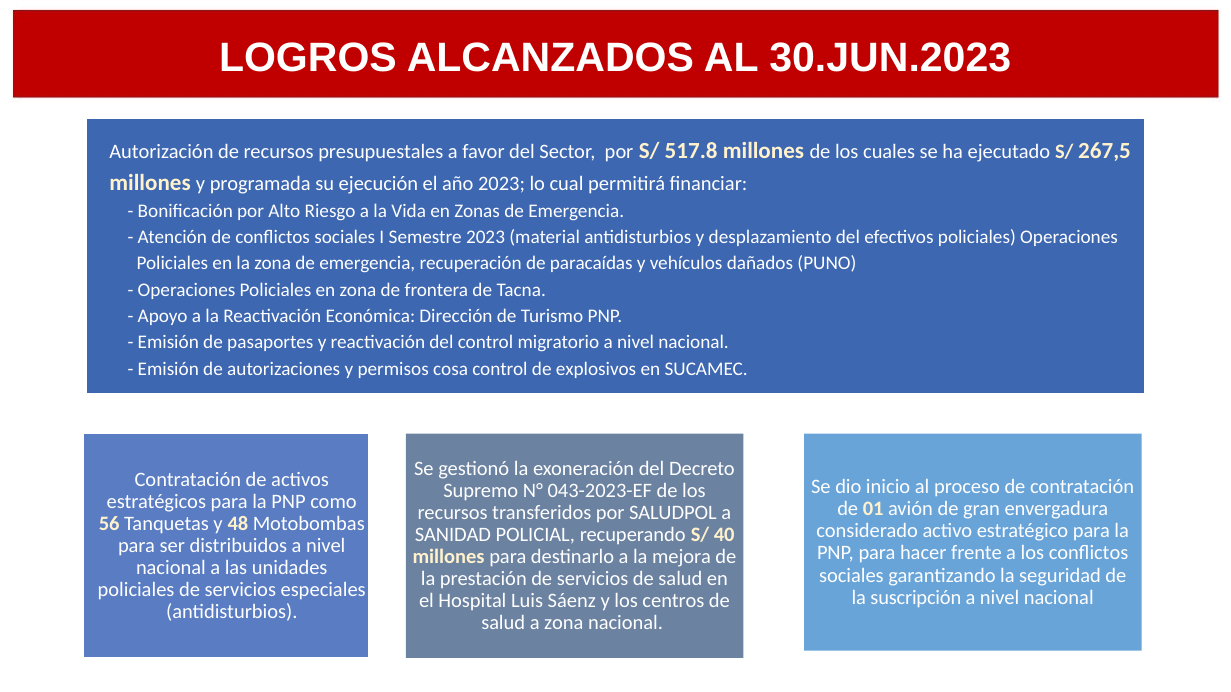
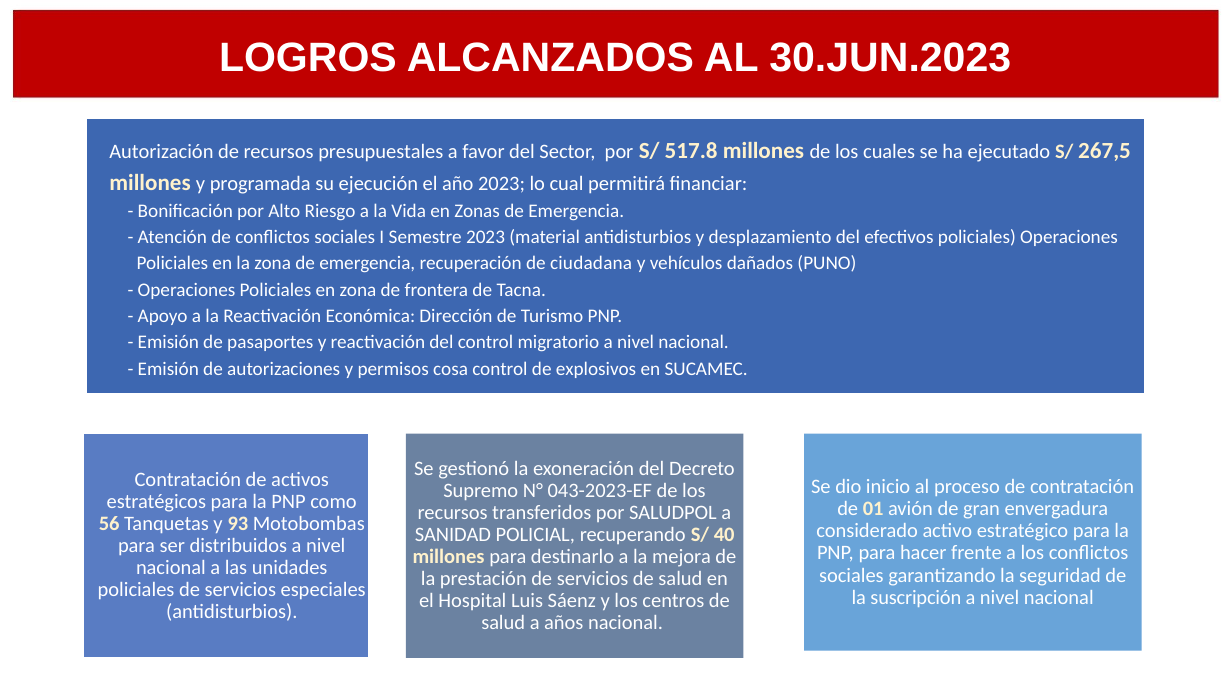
paracaídas: paracaídas -> ciudadana (591, 264)
48: 48 -> 93 (238, 524)
a zona: zona -> años (564, 624)
